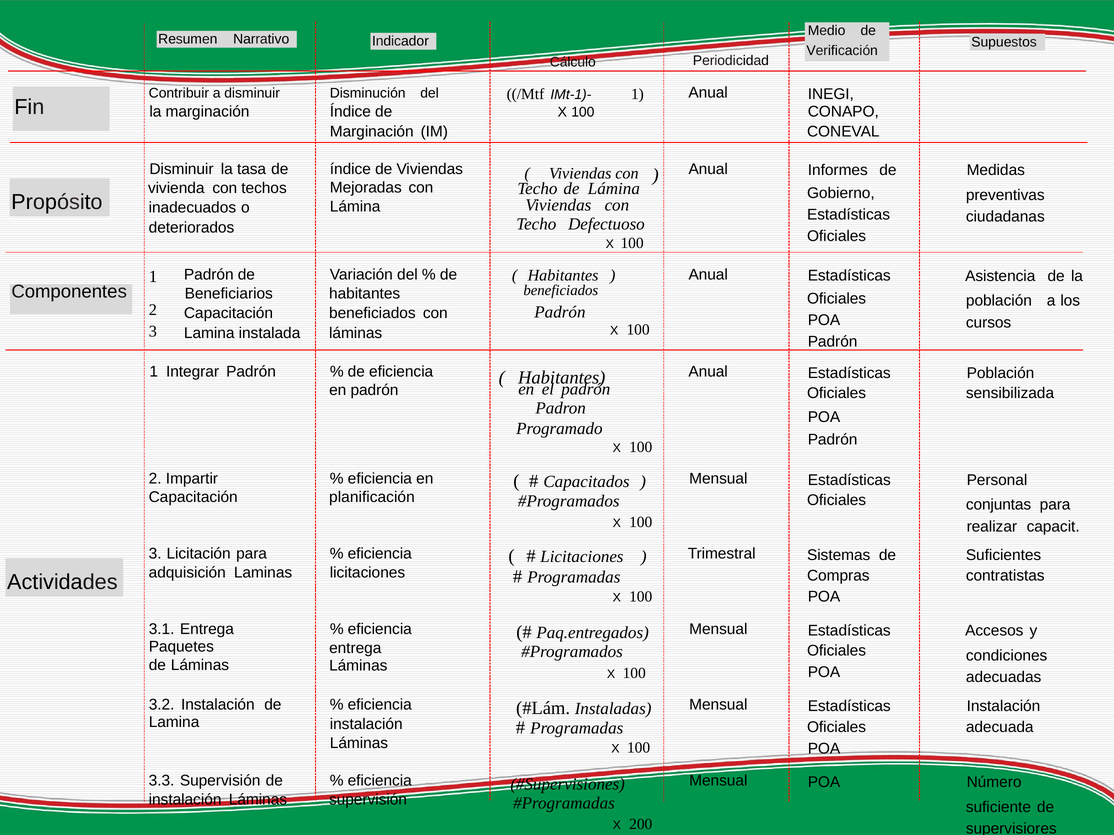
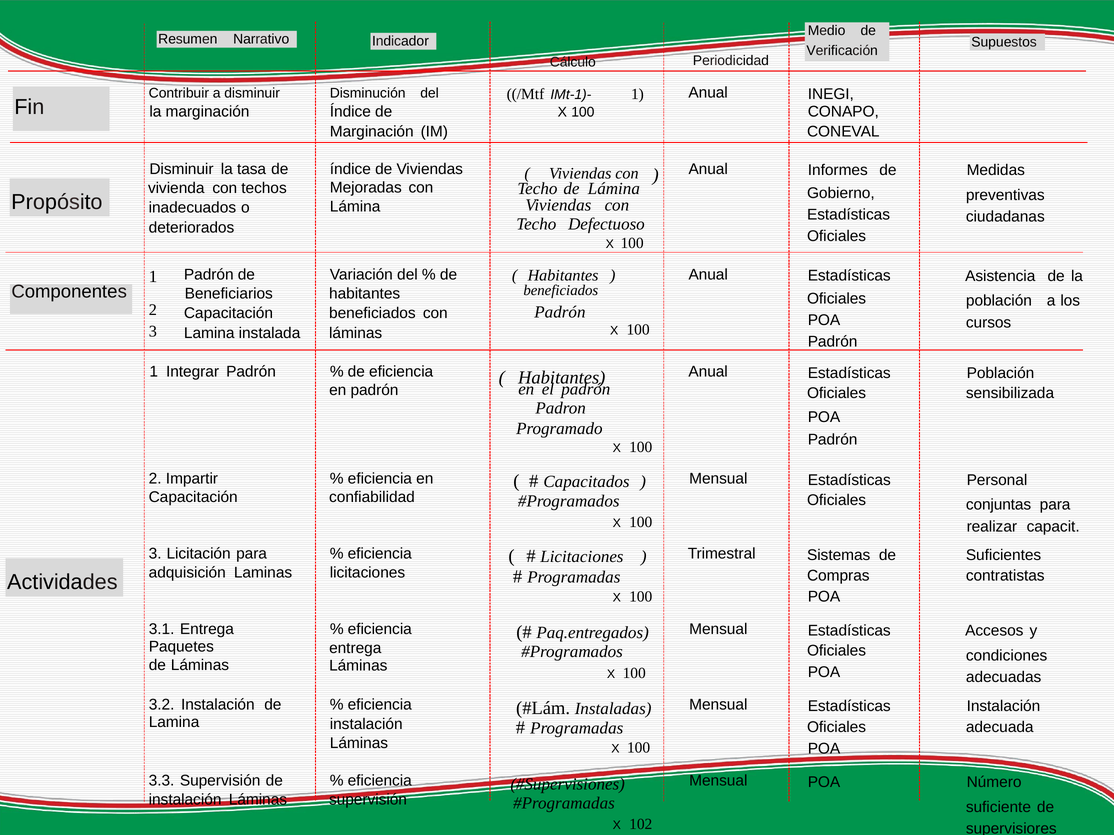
planificación: planificación -> confiabilidad (372, 497)
200: 200 -> 102 (641, 825)
